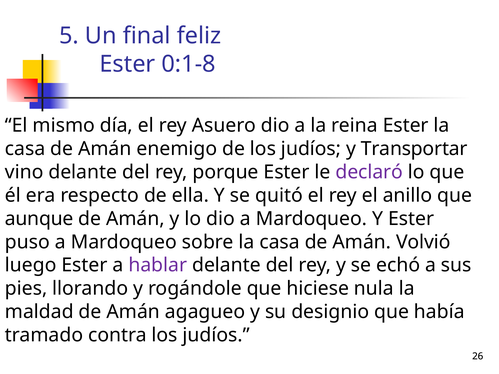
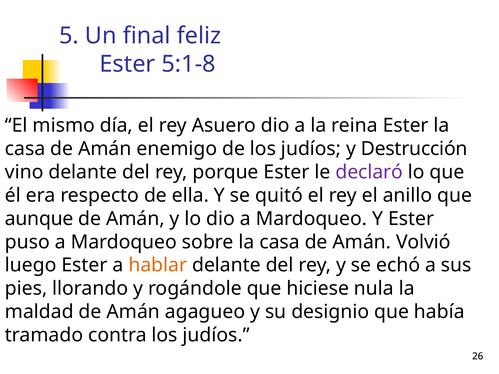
0:1-8: 0:1-8 -> 5:1-8 (189, 64)
Transportar: Transportar -> Destrucción (414, 149)
hablar colour: purple -> orange (158, 265)
